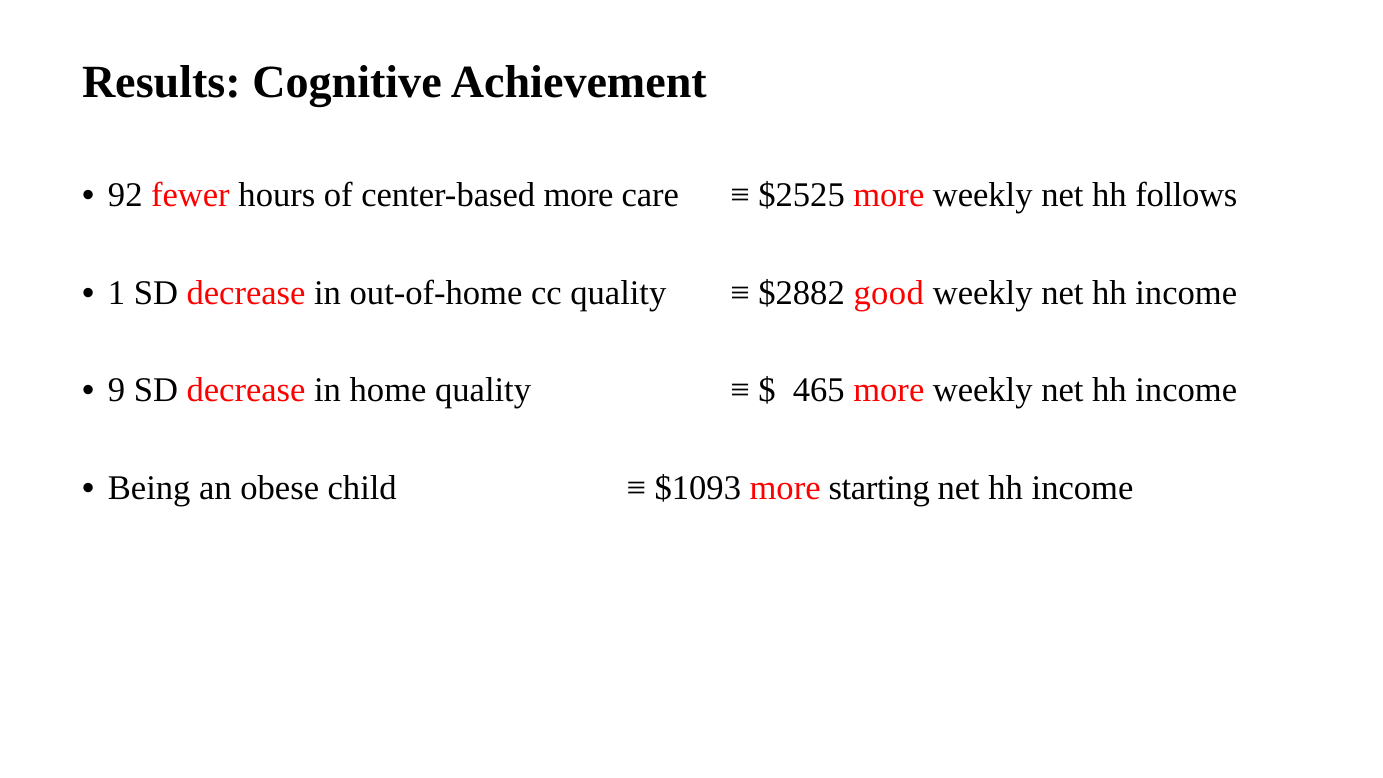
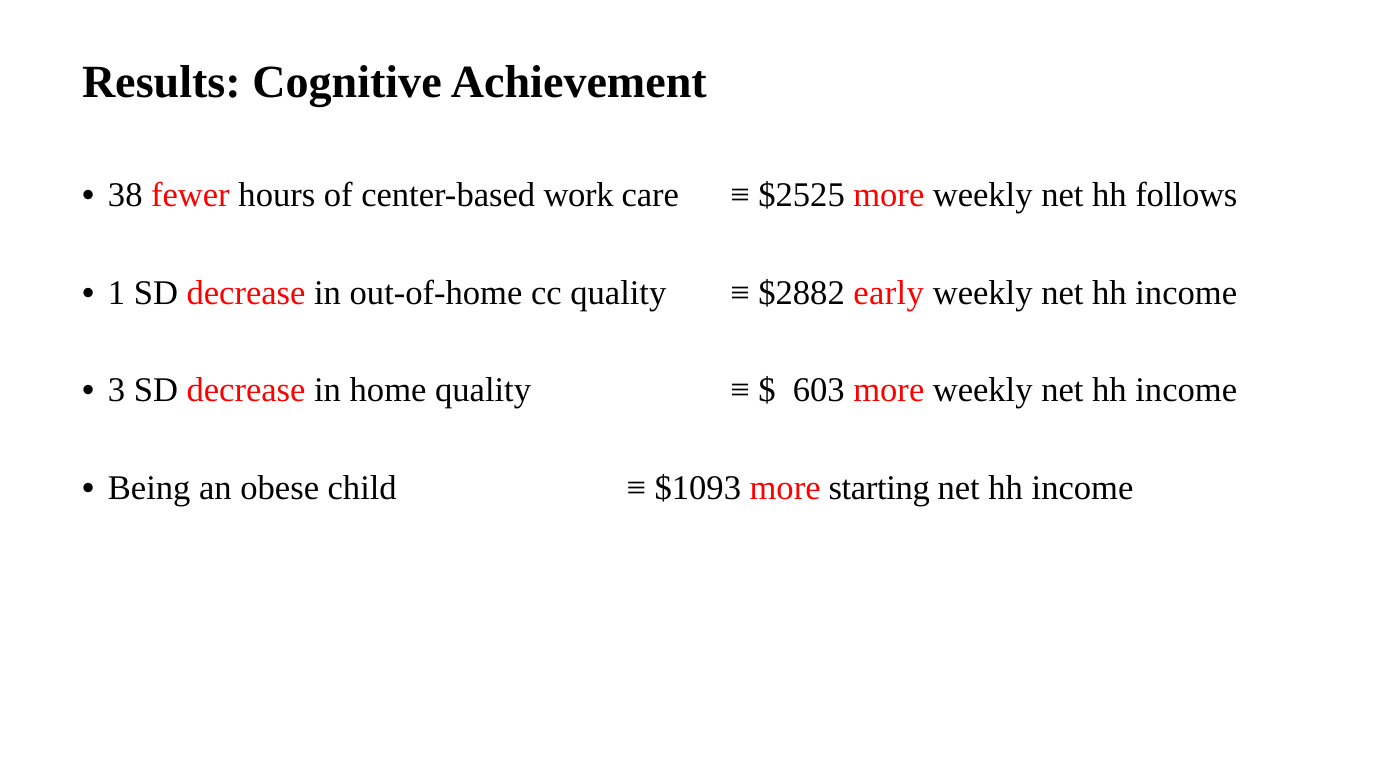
92: 92 -> 38 (125, 195)
center-based more: more -> work (579, 195)
good: good -> early (889, 293)
9: 9 -> 3 (117, 391)
465: 465 -> 603 (819, 391)
